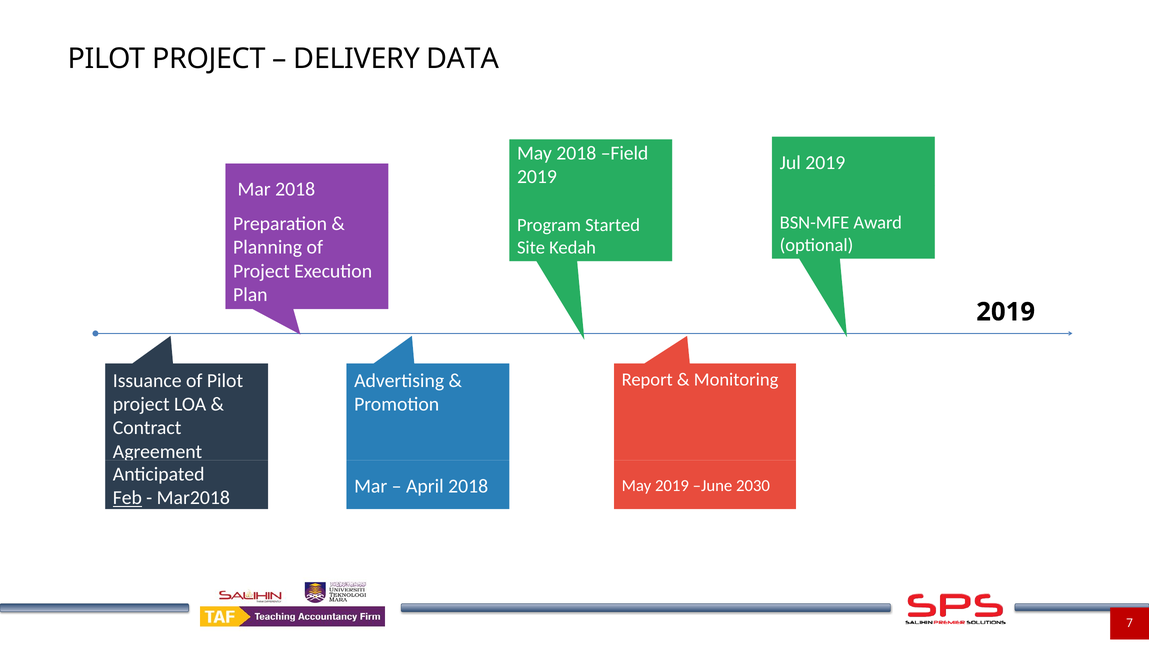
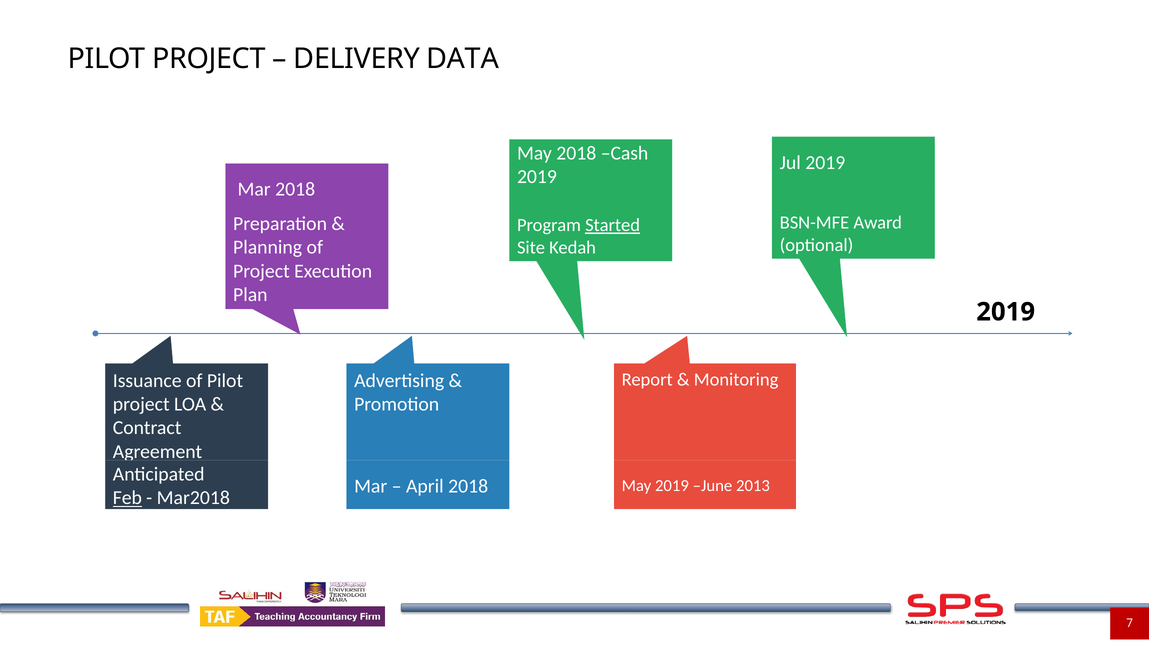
Field: Field -> Cash (625, 153)
Started underline: none -> present (613, 225)
2030: 2030 -> 2013 (753, 486)
